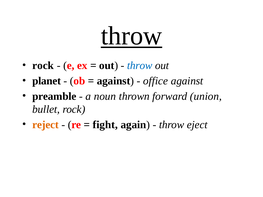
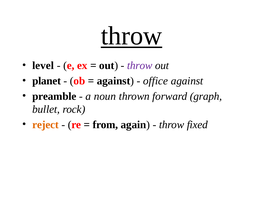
rock: rock -> level (43, 66)
throw colour: blue -> purple (140, 66)
union: union -> graph (206, 96)
fight: fight -> from (105, 125)
eject: eject -> fixed (197, 125)
